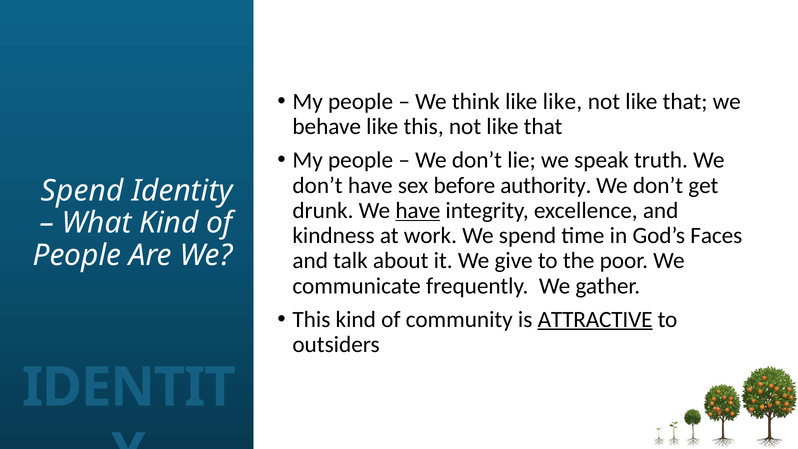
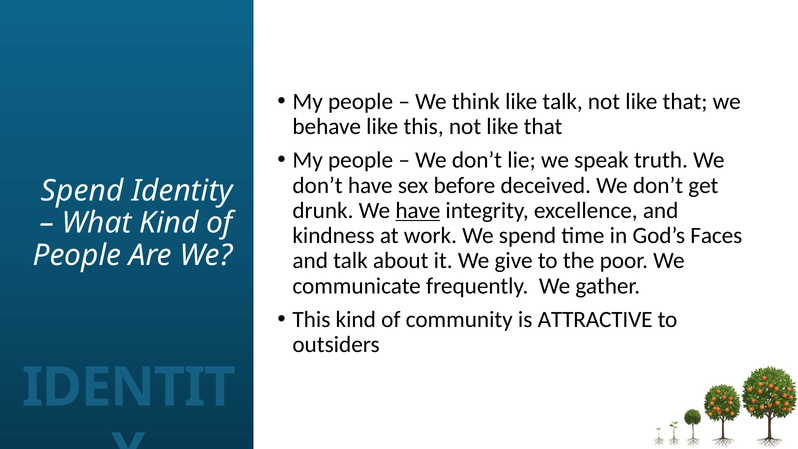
like like: like -> talk (563, 102)
authority: authority -> deceived (546, 185)
ATTRACTIVE underline: present -> none (595, 319)
